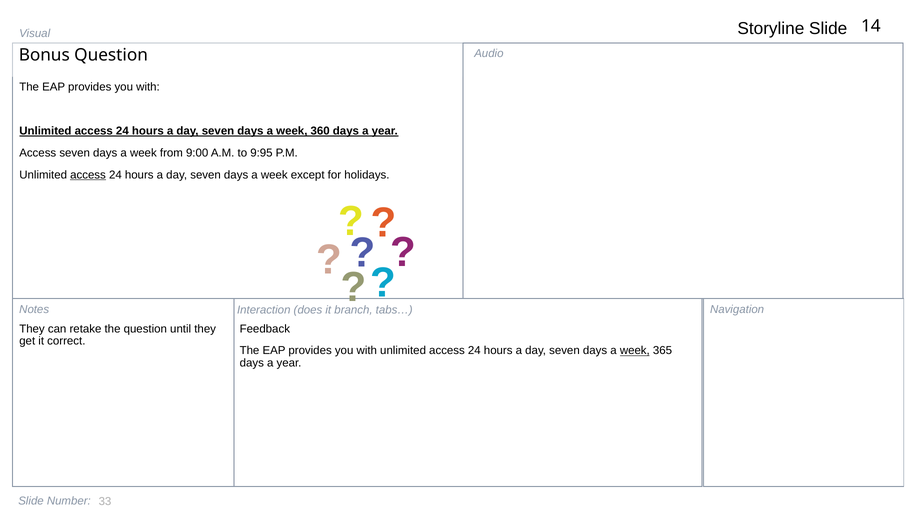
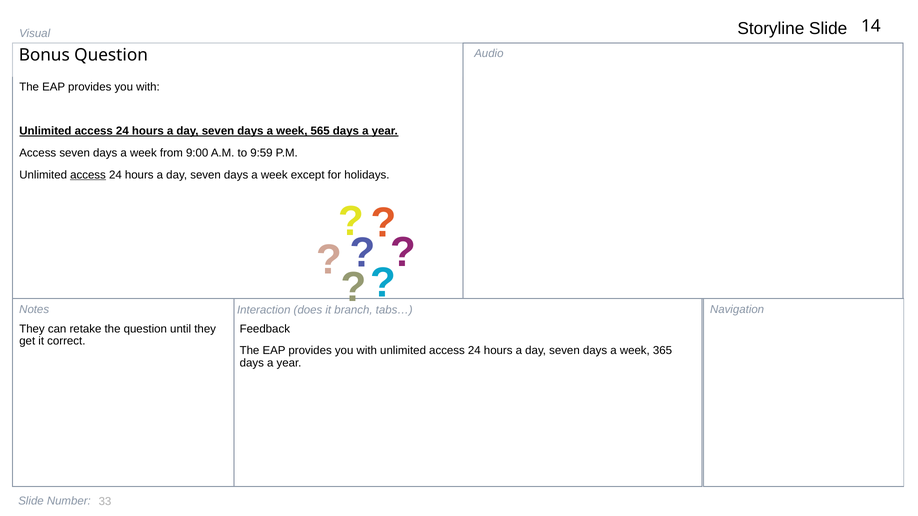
360: 360 -> 565 (320, 131)
9:95: 9:95 -> 9:59 (261, 153)
week underline: present -> none (635, 351)
